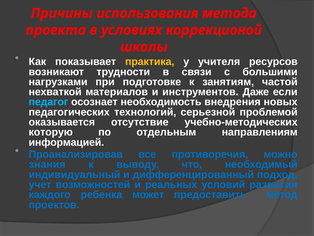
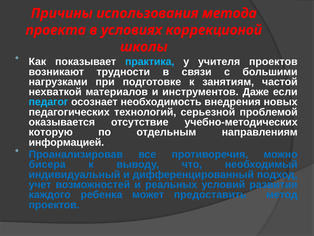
практика colour: yellow -> light blue (150, 62)
учителя ресурсов: ресурсов -> проектов (273, 62)
знания: знания -> бисера (47, 164)
